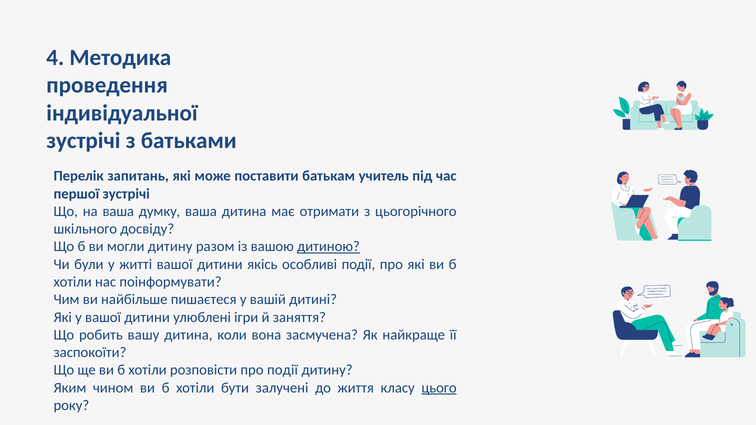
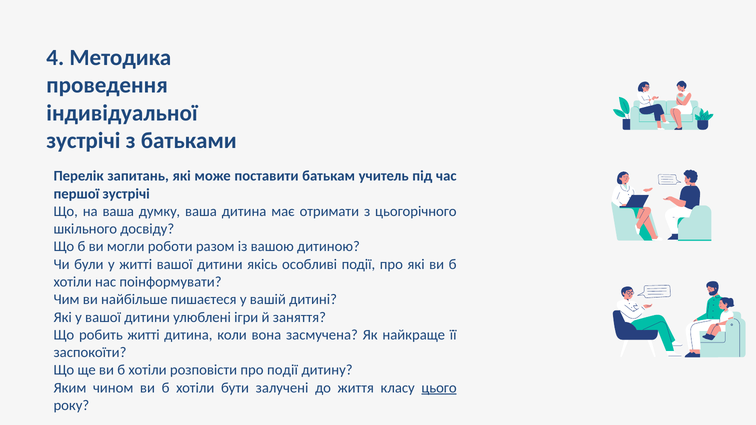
могли дитину: дитину -> роботи (170, 247)
дитиною underline: present -> none (328, 247)
робить вашу: вашу -> житті (144, 335)
